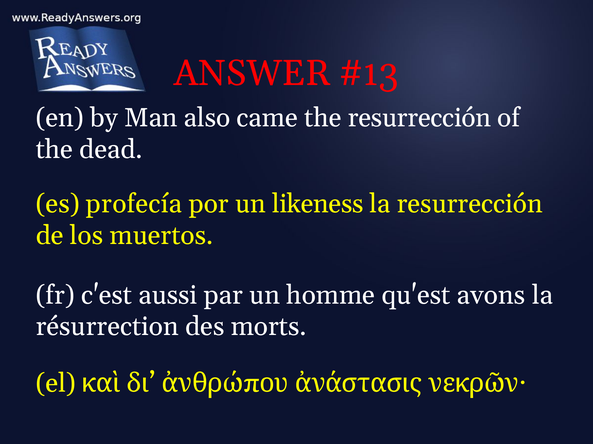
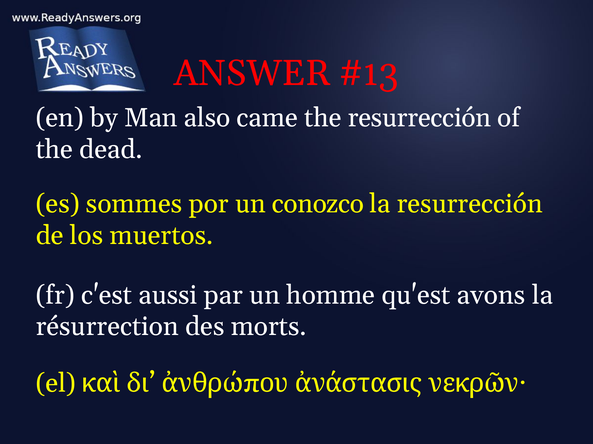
profecía: profecía -> sommes (134, 204)
likeness: likeness -> conozco (318, 204)
